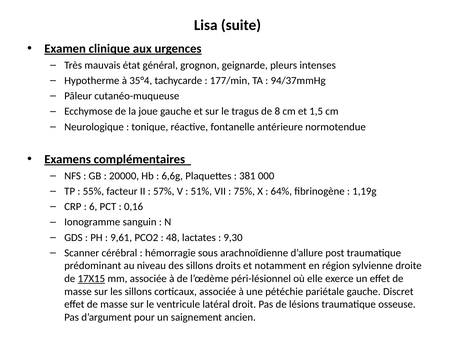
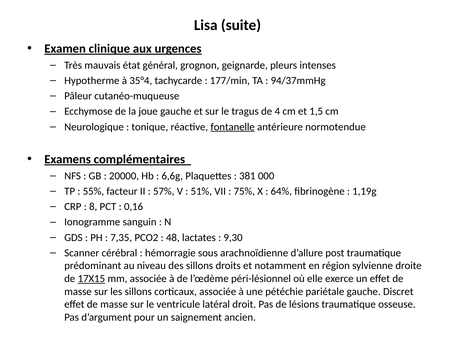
8: 8 -> 4 (277, 111)
fontanelle underline: none -> present (233, 127)
6: 6 -> 8 (93, 207)
9,61: 9,61 -> 7,35 (121, 238)
